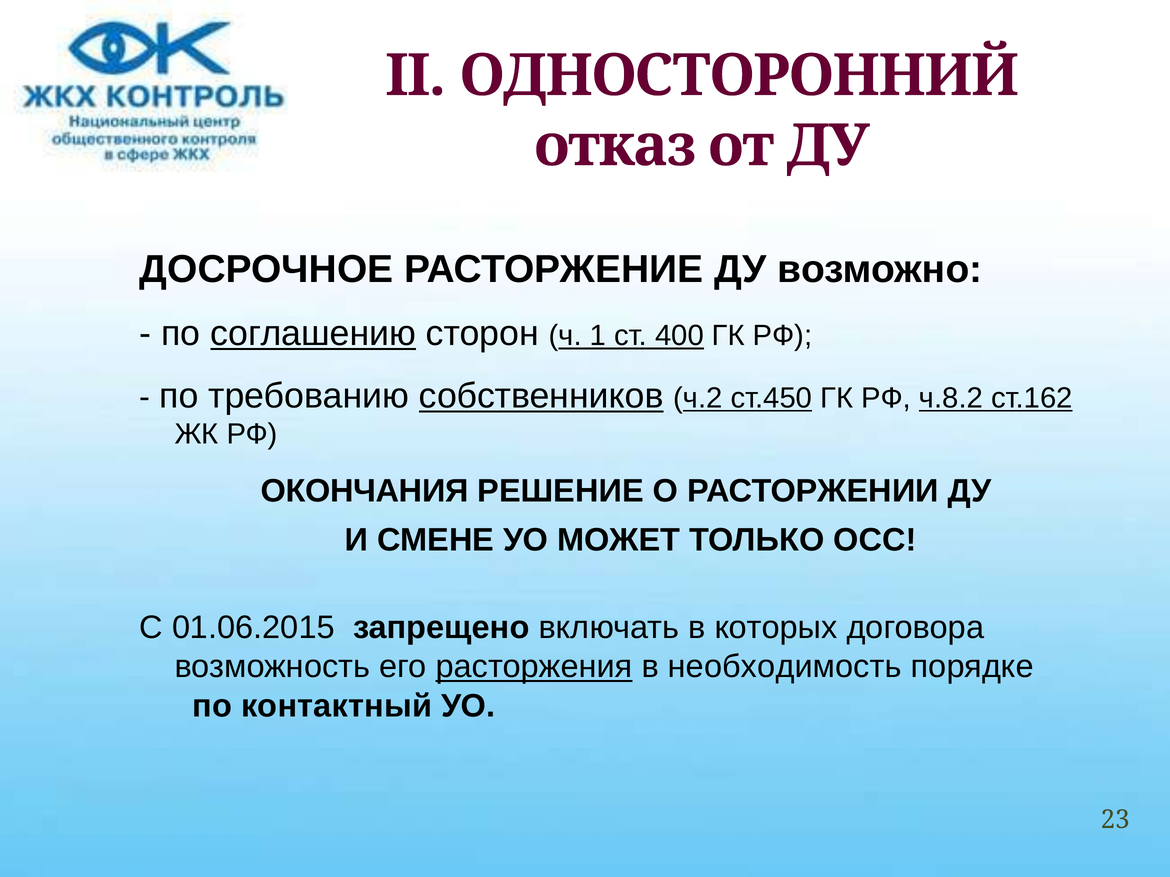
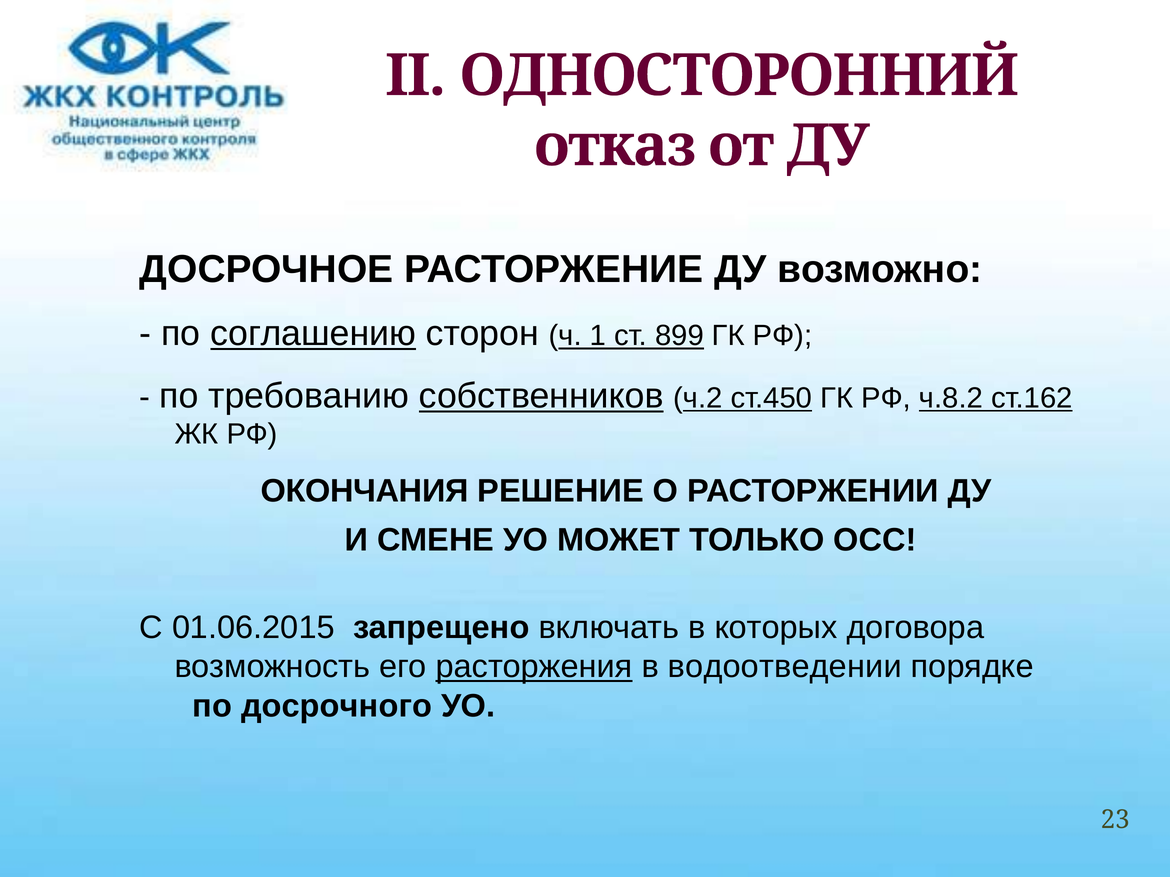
400: 400 -> 899 (679, 336)
необходимость: необходимость -> водоотведении (785, 667)
контактный: контактный -> досрочного (337, 706)
